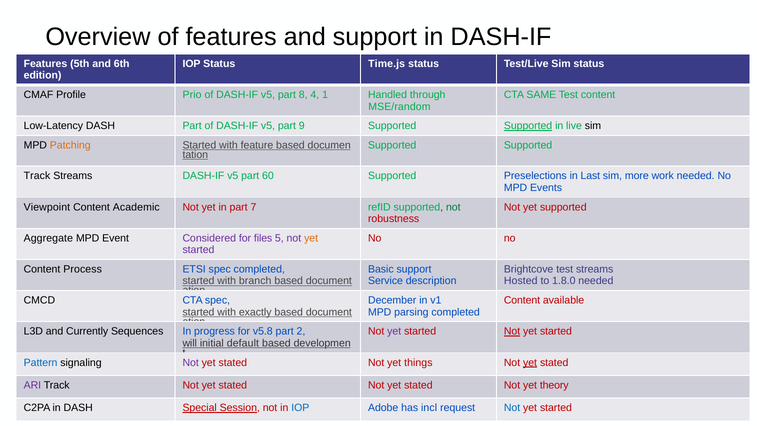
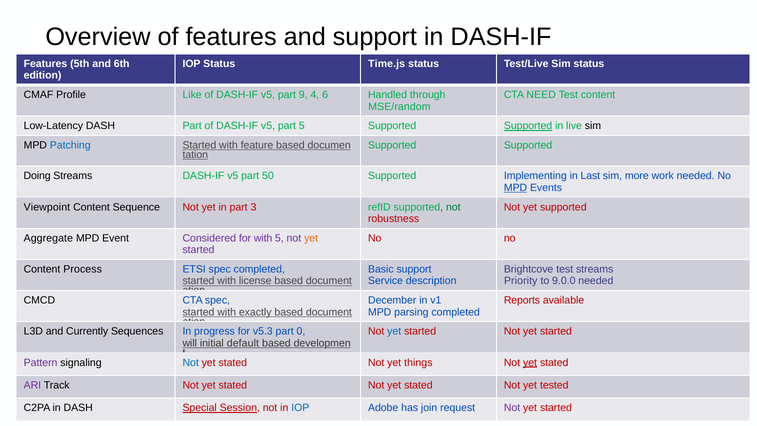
Prio: Prio -> Like (192, 95)
8: 8 -> 9 (303, 95)
1: 1 -> 6 (325, 95)
SAME: SAME -> NEED (541, 95)
part 9: 9 -> 5 (302, 126)
Patching colour: orange -> blue (70, 145)
Track: Track -> Doing (37, 176)
60: 60 -> 50 (268, 176)
Preselections: Preselections -> Implementing (535, 176)
MPD underline: none -> present (516, 188)
Academic: Academic -> Sequence (136, 207)
7: 7 -> 3 (253, 207)
for files: files -> with (263, 238)
branch: branch -> license (255, 281)
Hosted: Hosted -> Priority (521, 281)
1.8.0: 1.8.0 -> 9.0.0 (564, 281)
Content: Content -> Reports (522, 300)
v5.8: v5.8 -> v5.3 (263, 331)
2: 2 -> 0 (301, 331)
yet colour: purple -> blue (394, 331)
Not underline: present -> none (512, 331)
Pattern colour: blue -> purple (41, 362)
Not colour: purple -> blue (191, 362)
theory: theory -> tested (554, 385)
incl: incl -> join (429, 408)
Not colour: blue -> purple (512, 408)
